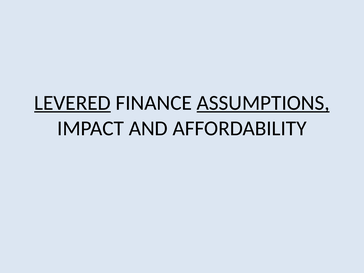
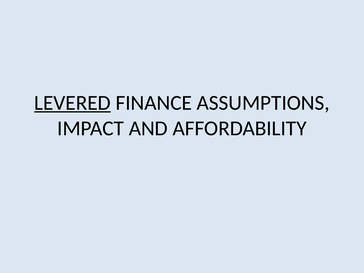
ASSUMPTIONS underline: present -> none (263, 103)
